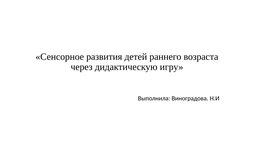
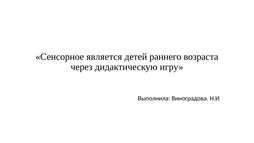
развития: развития -> является (104, 57)
